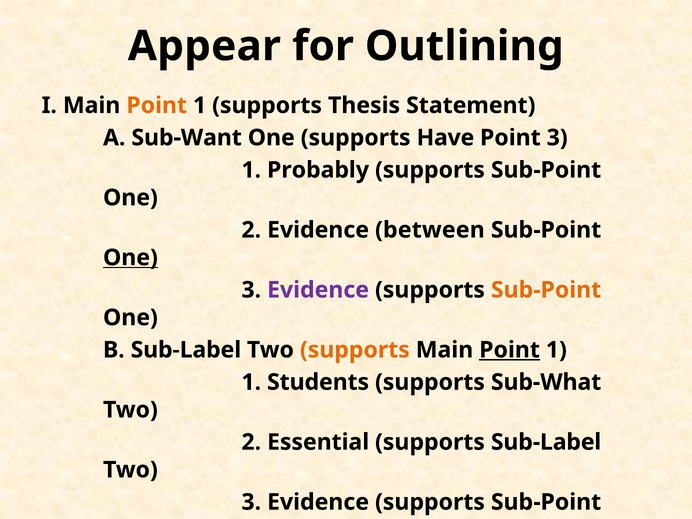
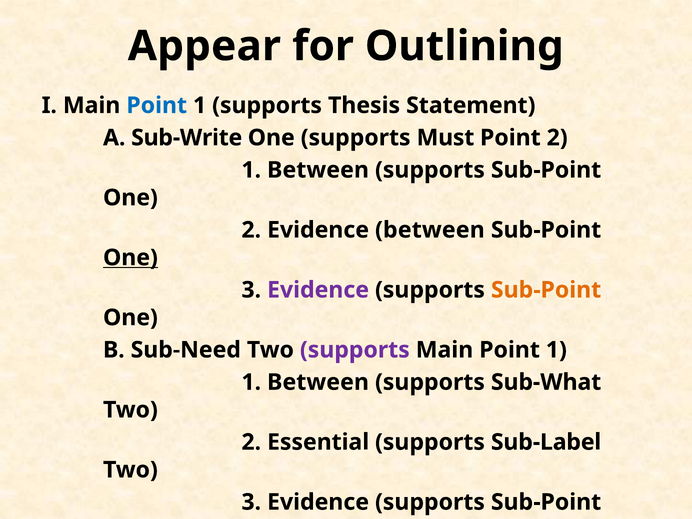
Point colour: orange -> blue (157, 105)
Sub-Want: Sub-Want -> Sub-Write (187, 138)
Have: Have -> Must (445, 138)
Point 3: 3 -> 2 (557, 138)
Probably: Probably -> Between (318, 170)
B Sub-Label: Sub-Label -> Sub-Need (186, 350)
supports colour: orange -> purple (355, 350)
Point underline: present -> none (510, 350)
Students: Students -> Between (318, 382)
